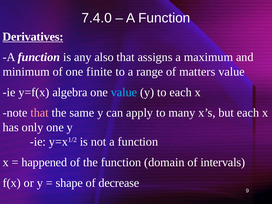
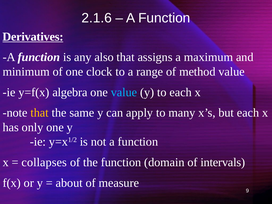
7.4.0: 7.4.0 -> 2.1.6 (97, 18)
finite: finite -> clock (99, 72)
matters: matters -> method (197, 72)
that colour: pink -> yellow (40, 113)
happened: happened -> collapses (44, 162)
shape: shape -> about (69, 183)
decrease: decrease -> measure (119, 183)
